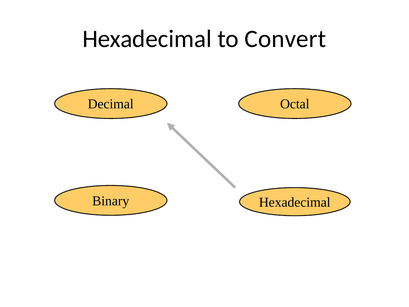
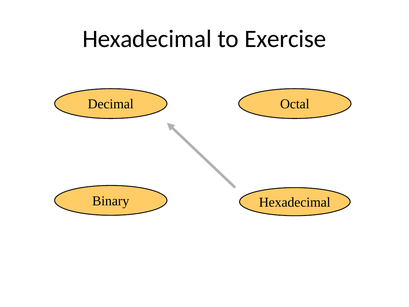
Convert: Convert -> Exercise (285, 39)
